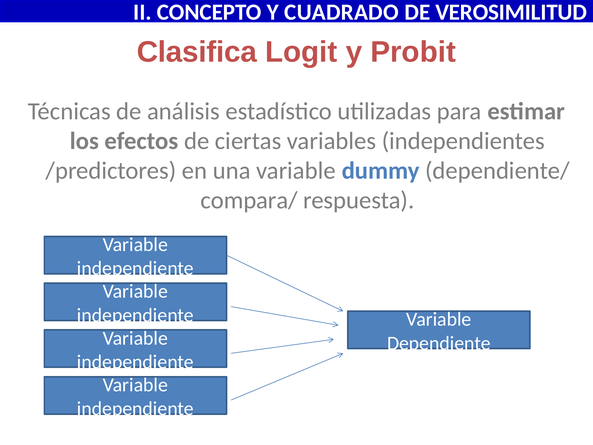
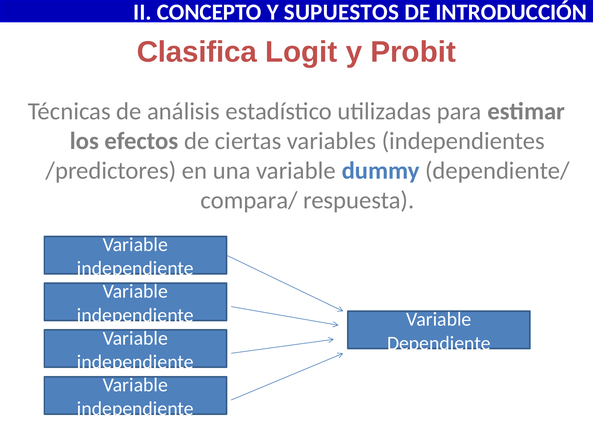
CUADRADO: CUADRADO -> SUPUESTOS (341, 12)
VEROSIMILITUD: VEROSIMILITUD -> INTRODUCCIÓN (511, 12)
